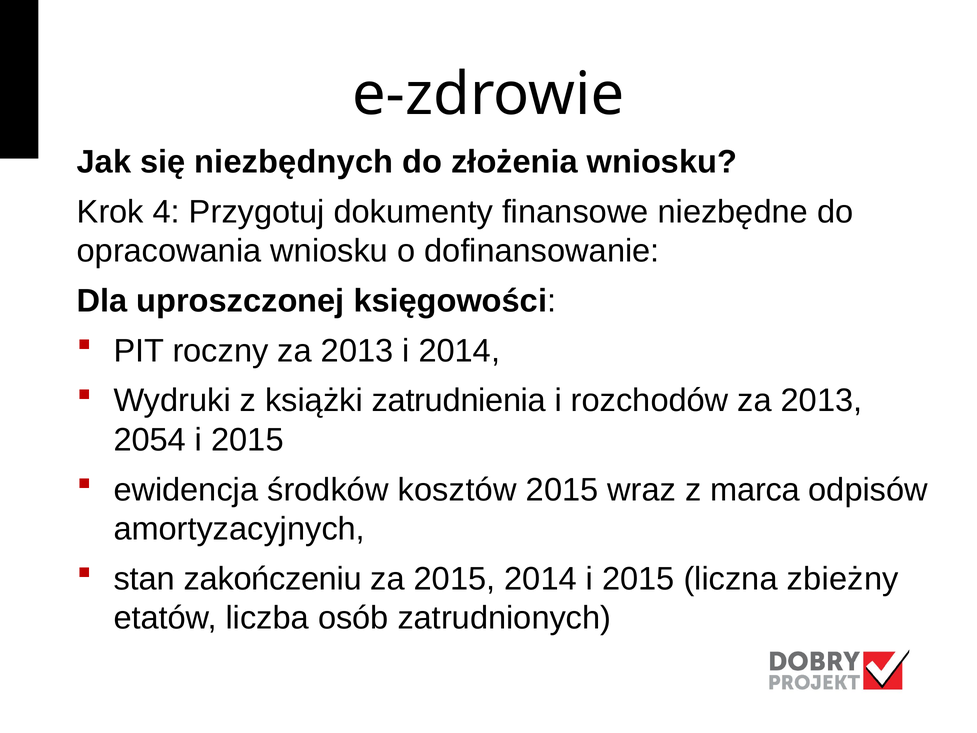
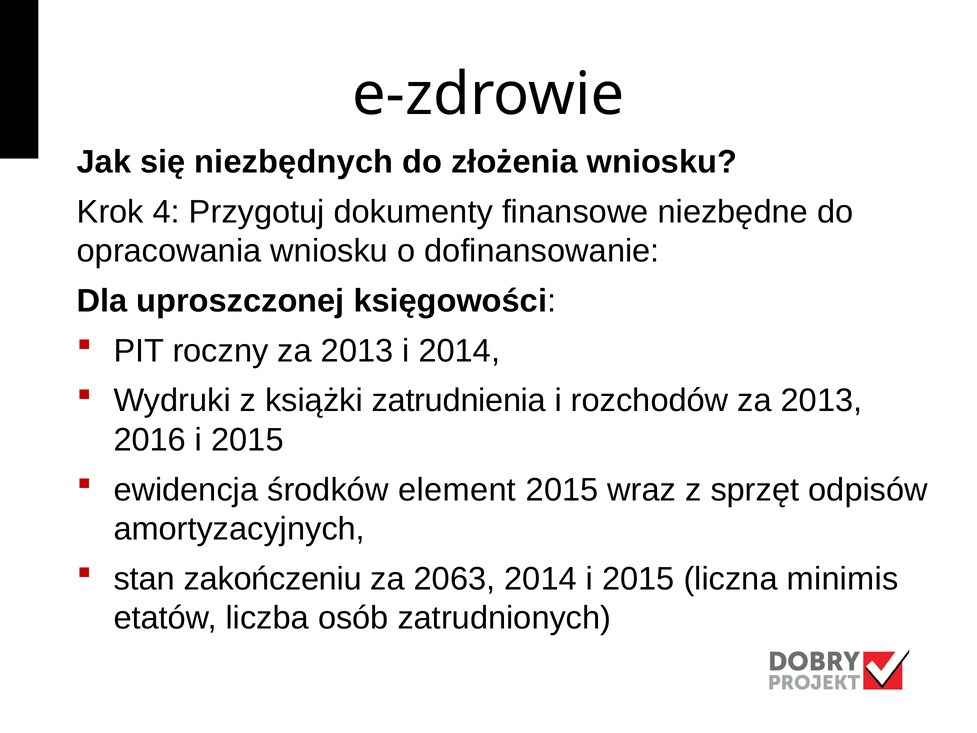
2054: 2054 -> 2016 (150, 440)
kosztów: kosztów -> element (457, 490)
marca: marca -> sprzęt (755, 490)
za 2015: 2015 -> 2063 (455, 579)
zbieżny: zbieżny -> minimis (843, 579)
